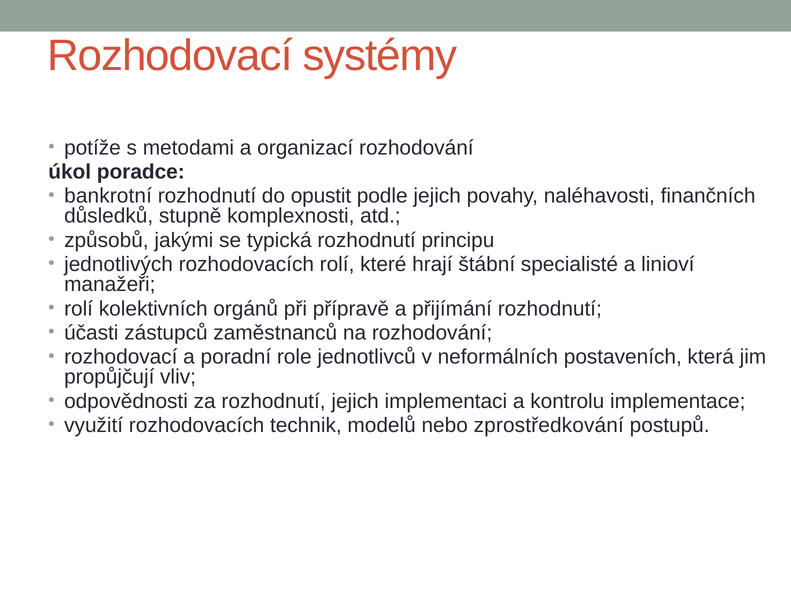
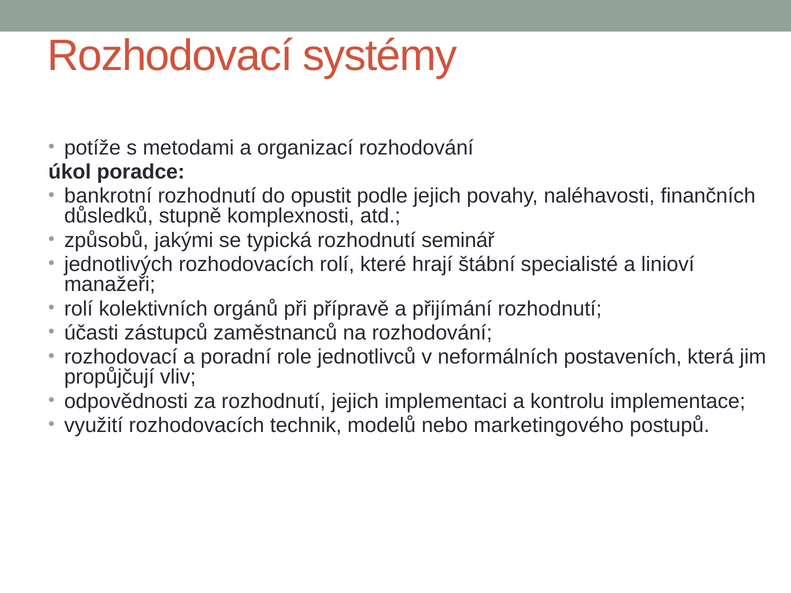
principu: principu -> seminář (458, 240)
zprostředkování: zprostředkování -> marketingového (549, 426)
